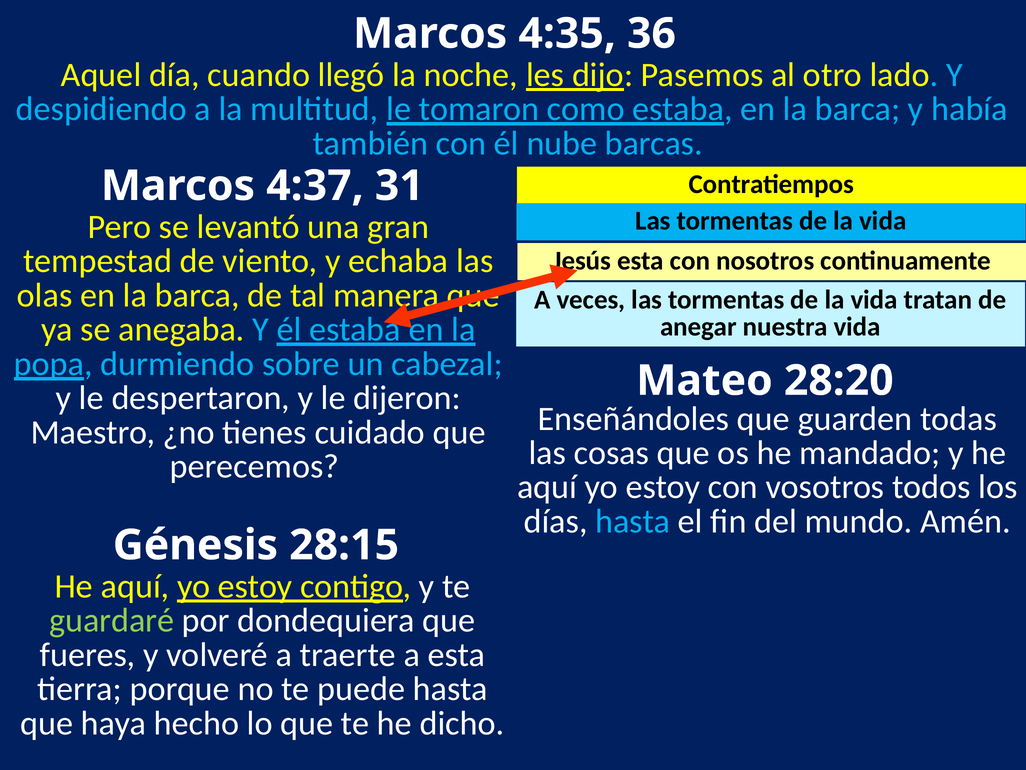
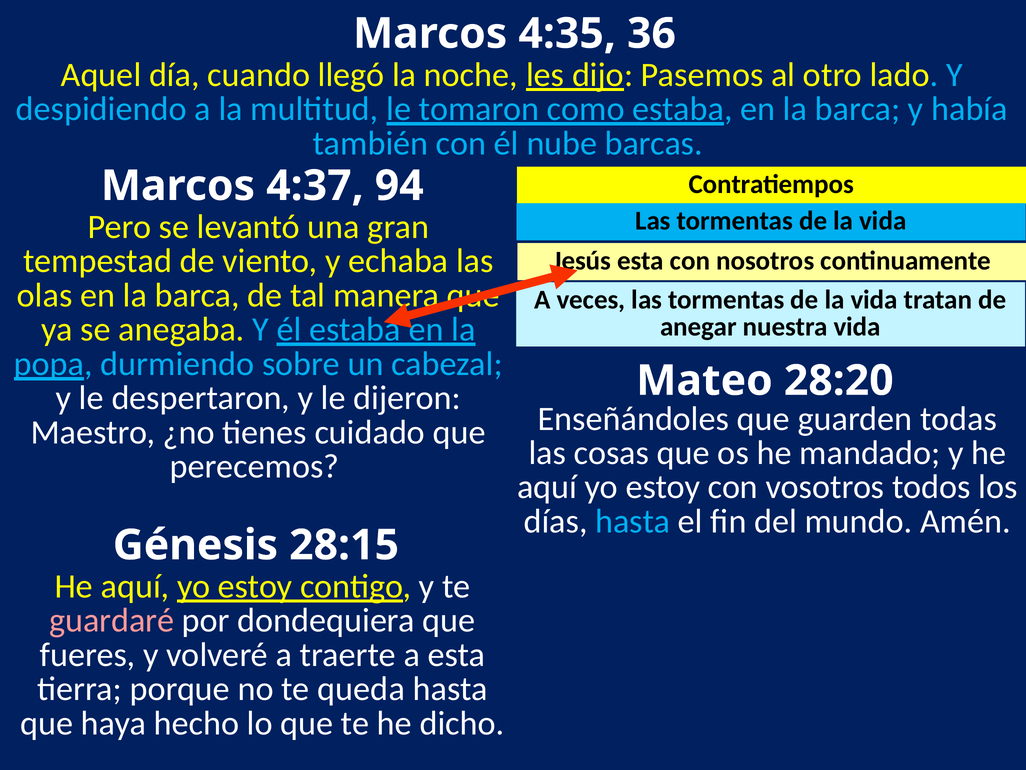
31: 31 -> 94 (399, 186)
guardaré colour: light green -> pink (112, 620)
puede: puede -> queda (361, 689)
